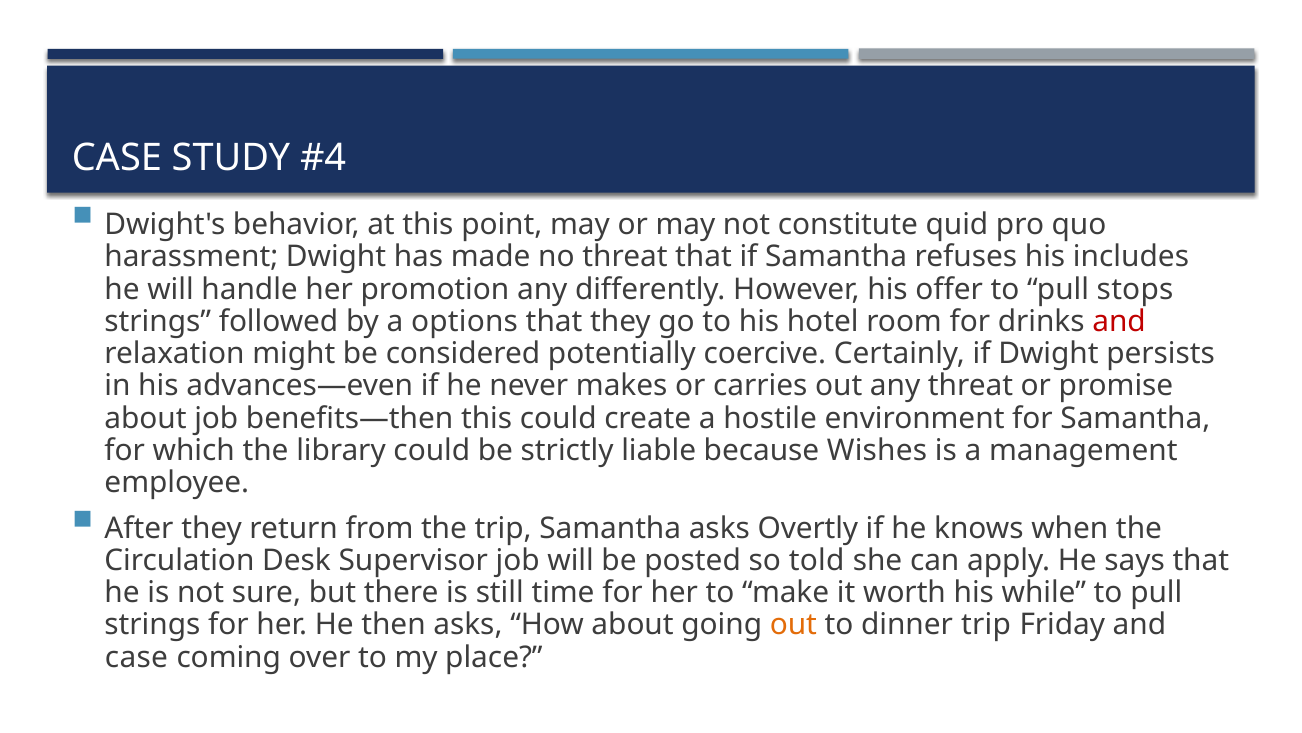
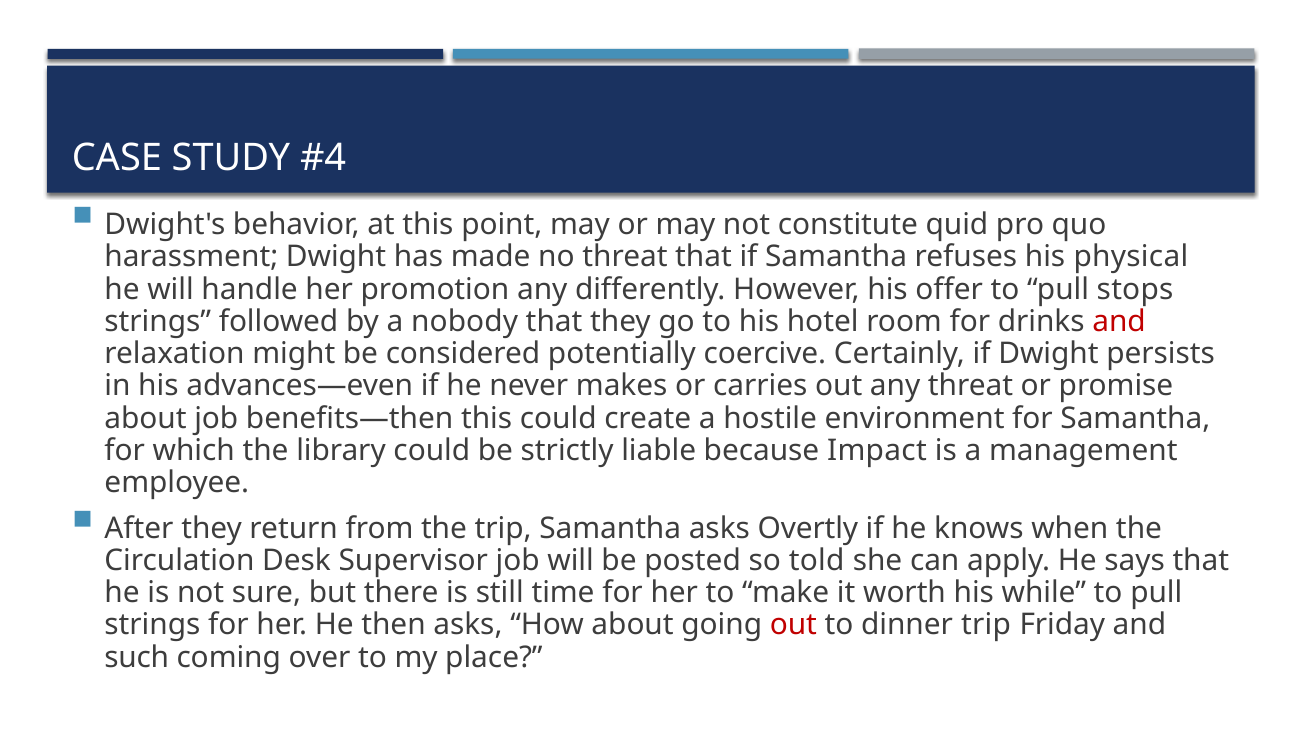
includes: includes -> physical (1131, 257)
options: options -> nobody (465, 321)
Wishes: Wishes -> Impact (877, 450)
out colour: orange -> red (793, 624)
case: case -> such (137, 657)
